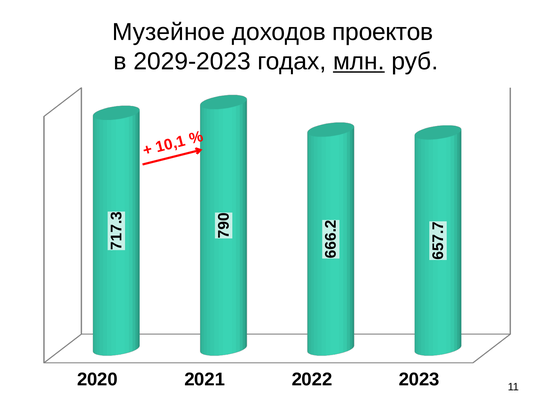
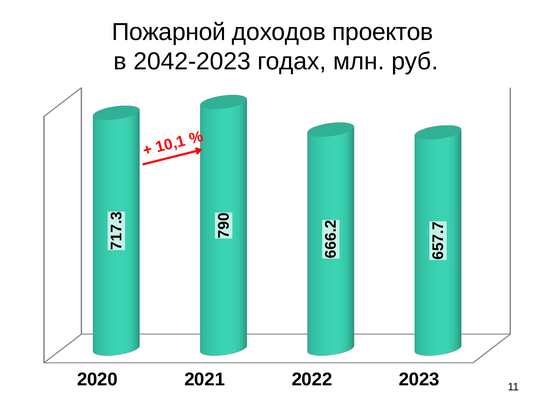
Музейное: Музейное -> Пожарной (169, 32)
2029-2023: 2029-2023 -> 2042-2023 (192, 62)
млн underline: present -> none (359, 62)
